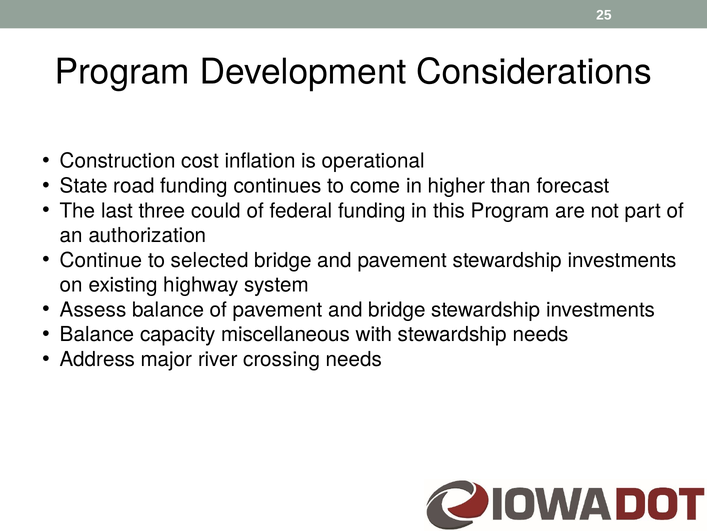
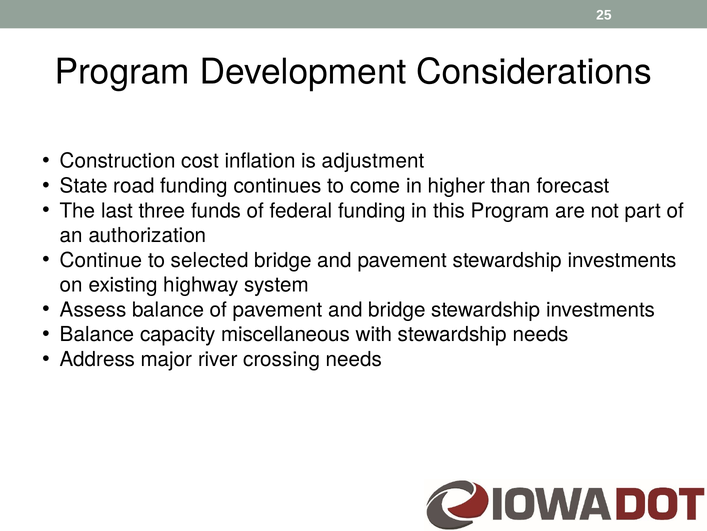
operational: operational -> adjustment (373, 161)
could: could -> funds (216, 210)
